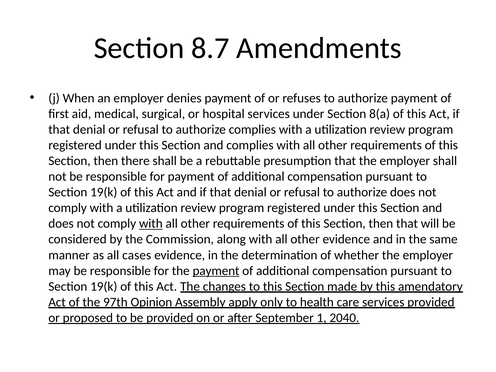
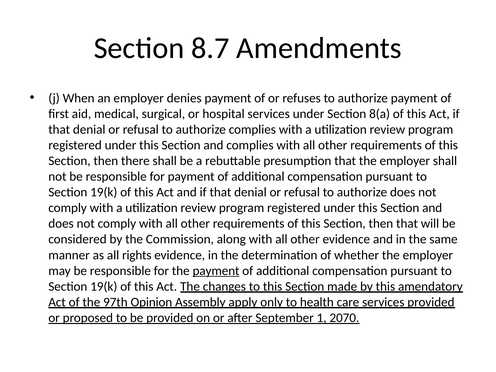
with underline: present -> none (151, 224)
cases: cases -> rights (137, 255)
2040: 2040 -> 2070 (344, 318)
